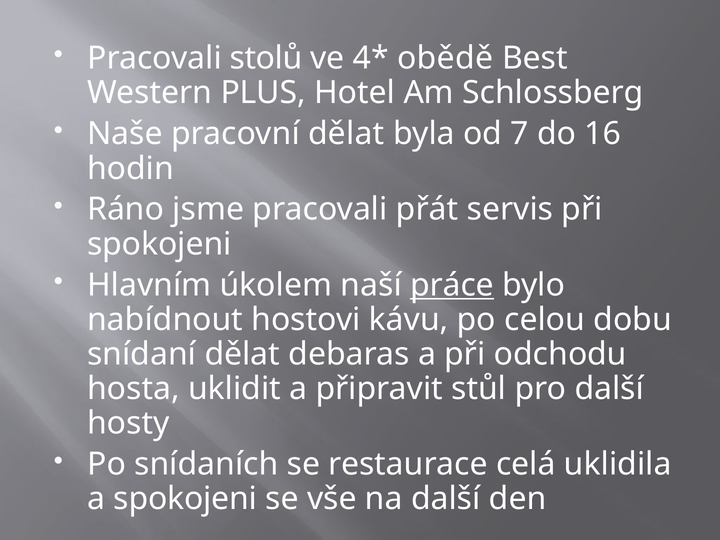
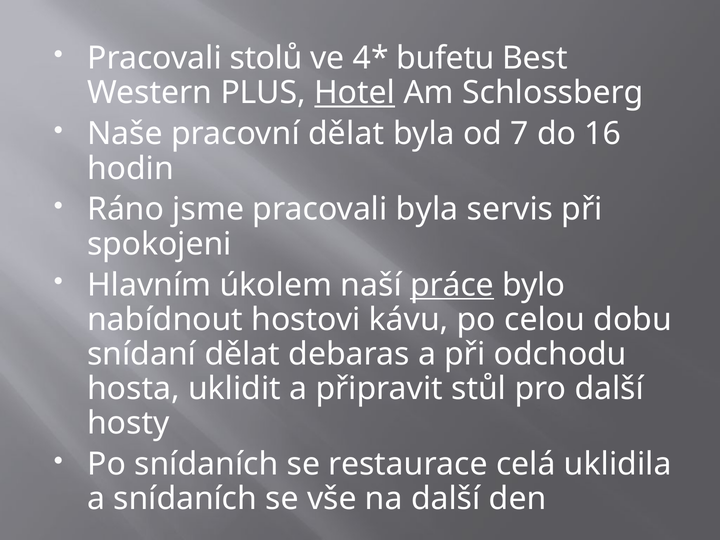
obědě: obědě -> bufetu (446, 58)
Hotel underline: none -> present (355, 93)
pracovali přát: přát -> byla (427, 209)
a spokojeni: spokojeni -> snídaních (185, 499)
